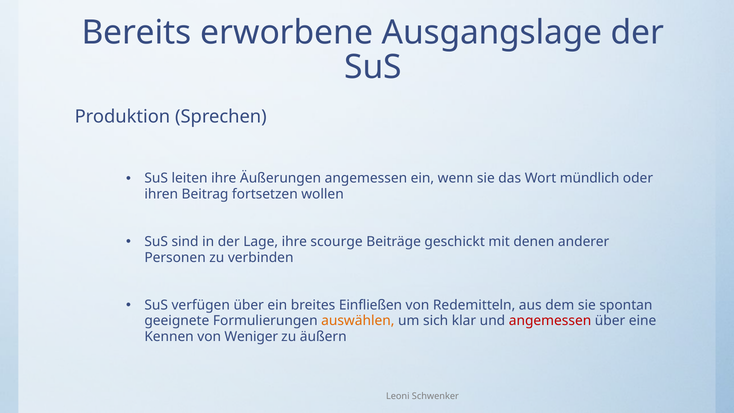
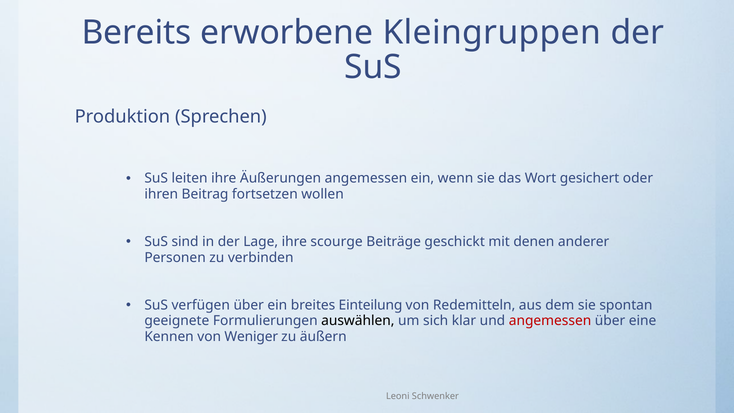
Ausgangslage: Ausgangslage -> Kleingruppen (492, 33)
mündlich: mündlich -> gesichert (590, 178)
Einfließen: Einfließen -> Einteilung (371, 305)
auswählen colour: orange -> black (358, 321)
